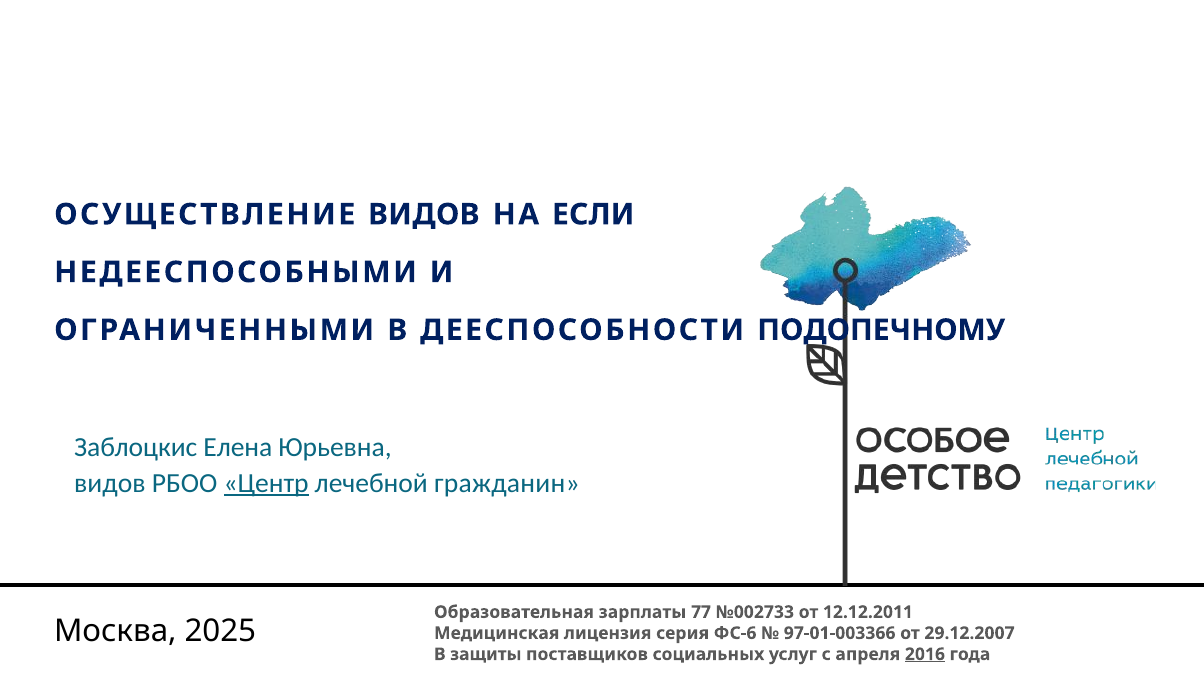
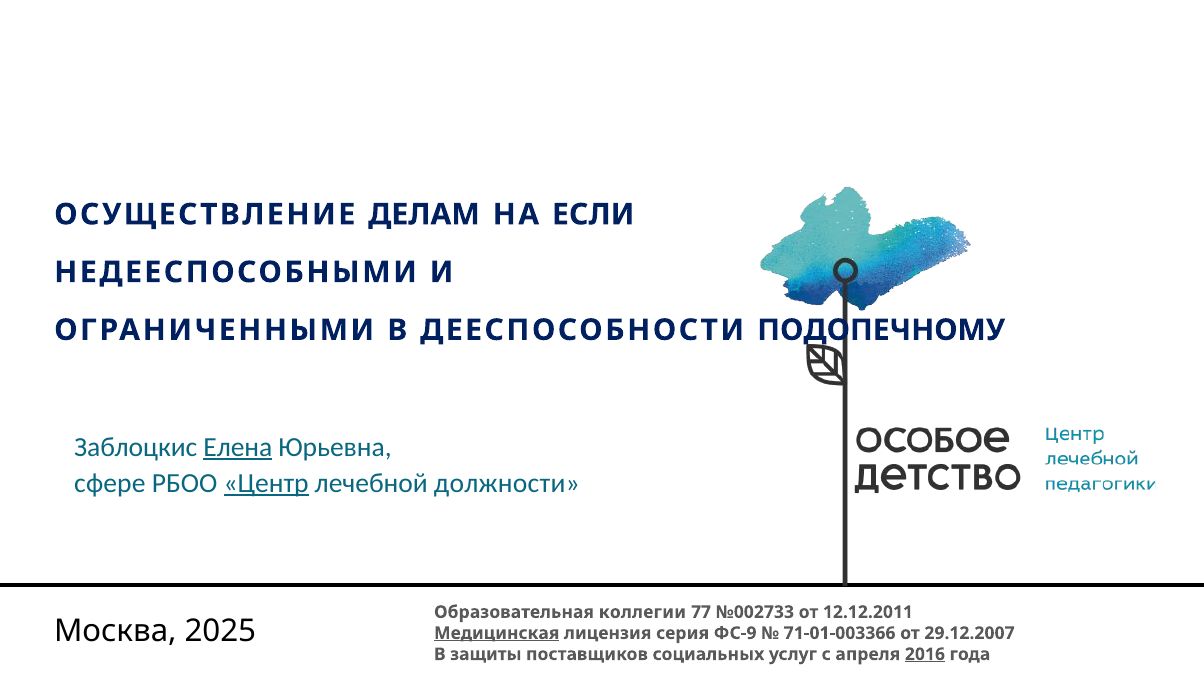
ОСУЩЕСТВЛЕНИЕ ВИДОВ: ВИДОВ -> ДЕЛАМ (424, 215)
Елена underline: none -> present (238, 448)
видов: видов -> сфере (110, 483)
гражданин: гражданин -> должности (507, 483)
зарплаты: зарплаты -> коллегии (642, 612)
Медицинская underline: none -> present (497, 633)
ФС-6: ФС-6 -> ФС-9 (735, 633)
97-01-003366: 97-01-003366 -> 71-01-003366 (840, 633)
